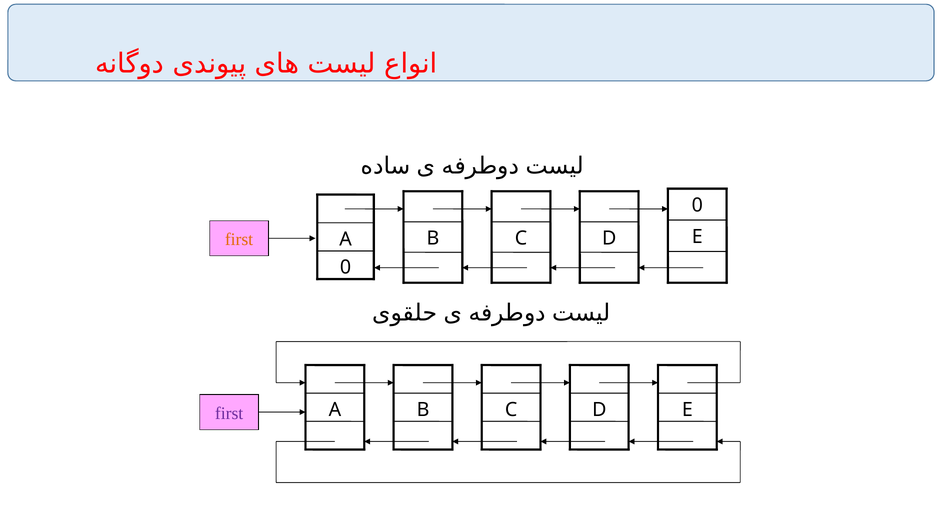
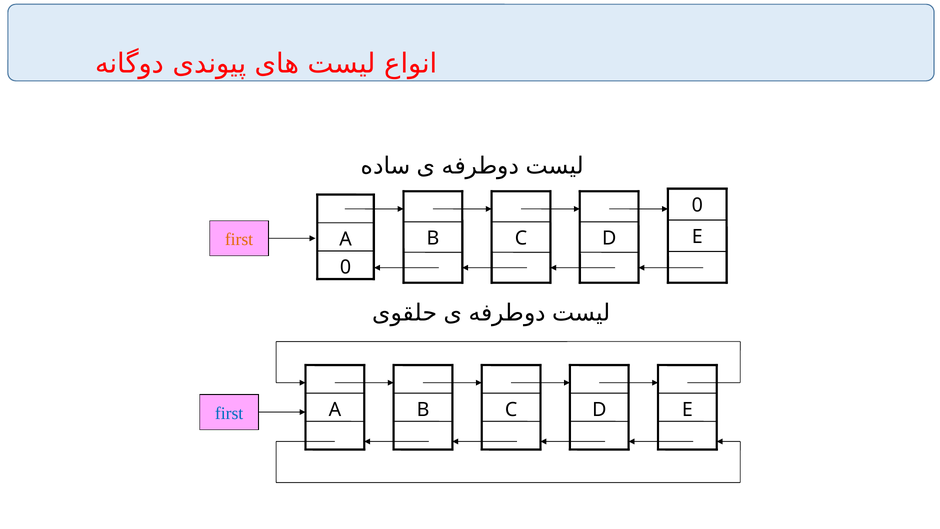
first colour: purple -> blue (229, 413)
